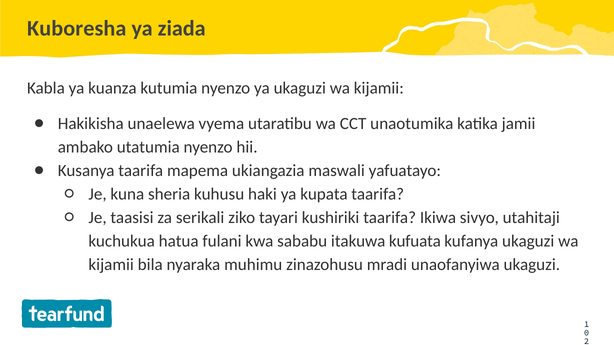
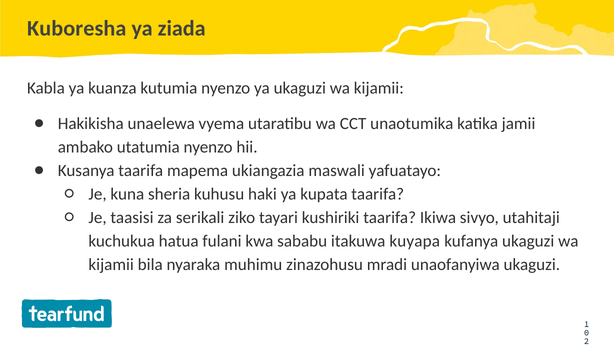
kufuata: kufuata -> kuyapa (415, 241)
